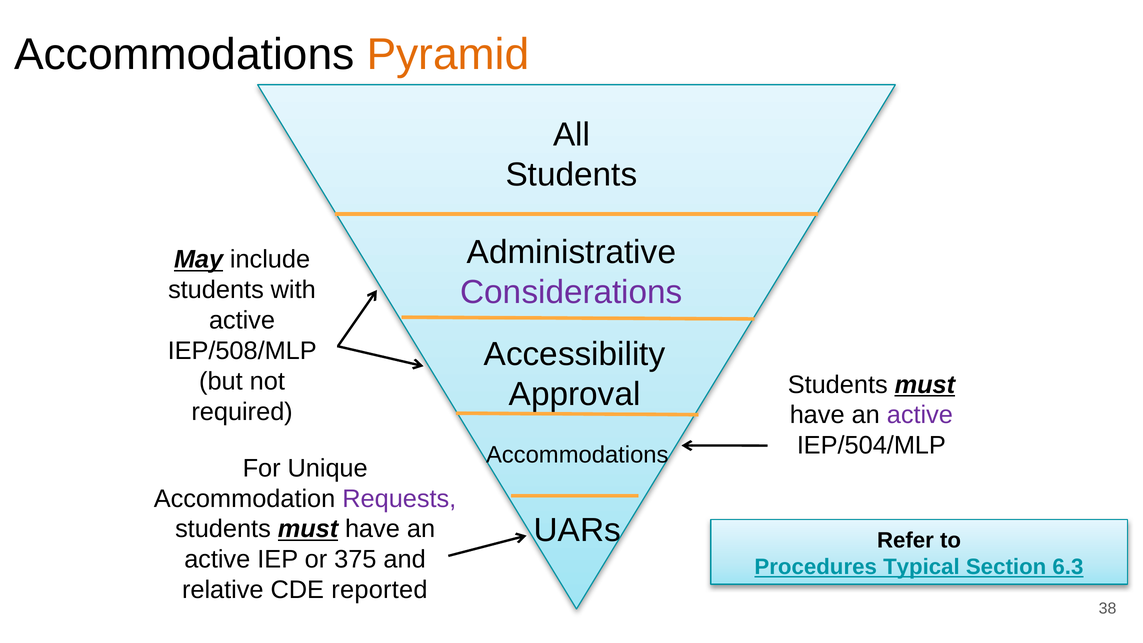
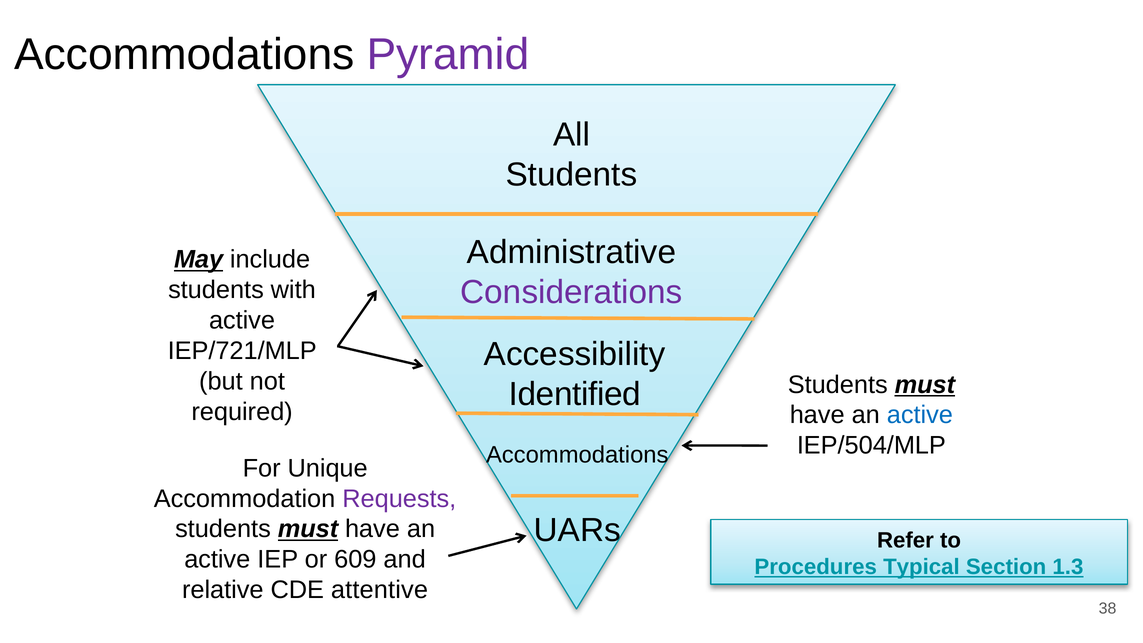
Pyramid colour: orange -> purple (448, 55)
IEP/508/MLP: IEP/508/MLP -> IEP/721/MLP (242, 351)
Approval: Approval -> Identified (575, 394)
active colour: purple -> blue (920, 415)
375: 375 -> 609 (355, 560)
6.3: 6.3 -> 1.3 (1068, 567)
reported: reported -> attentive (380, 590)
